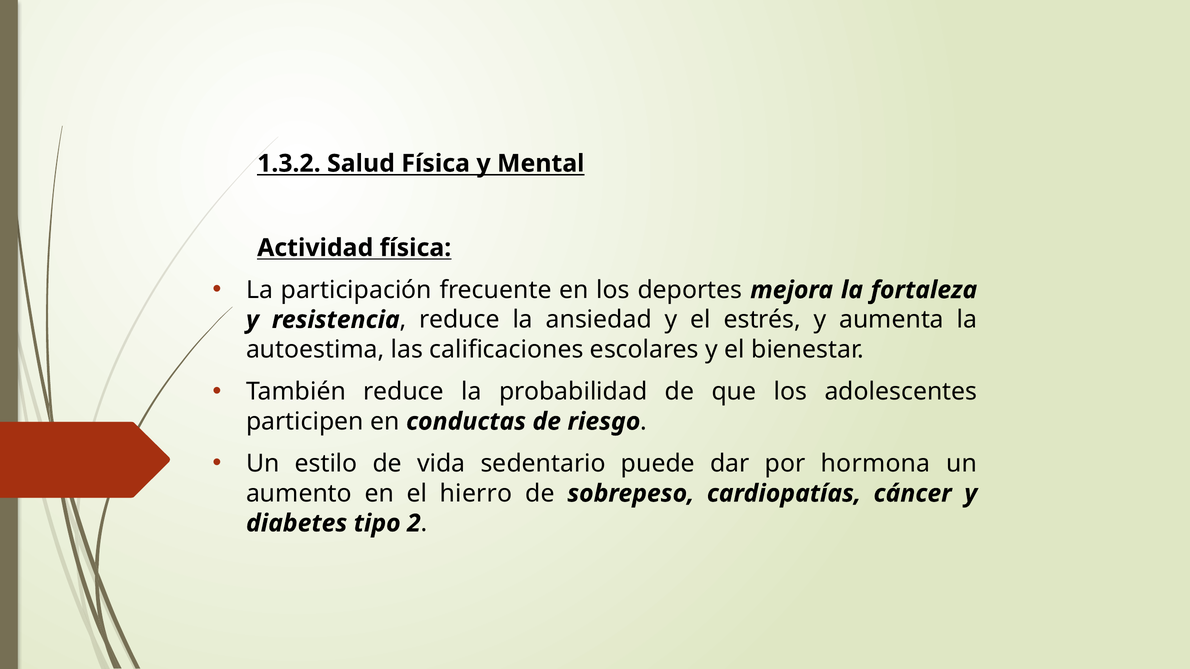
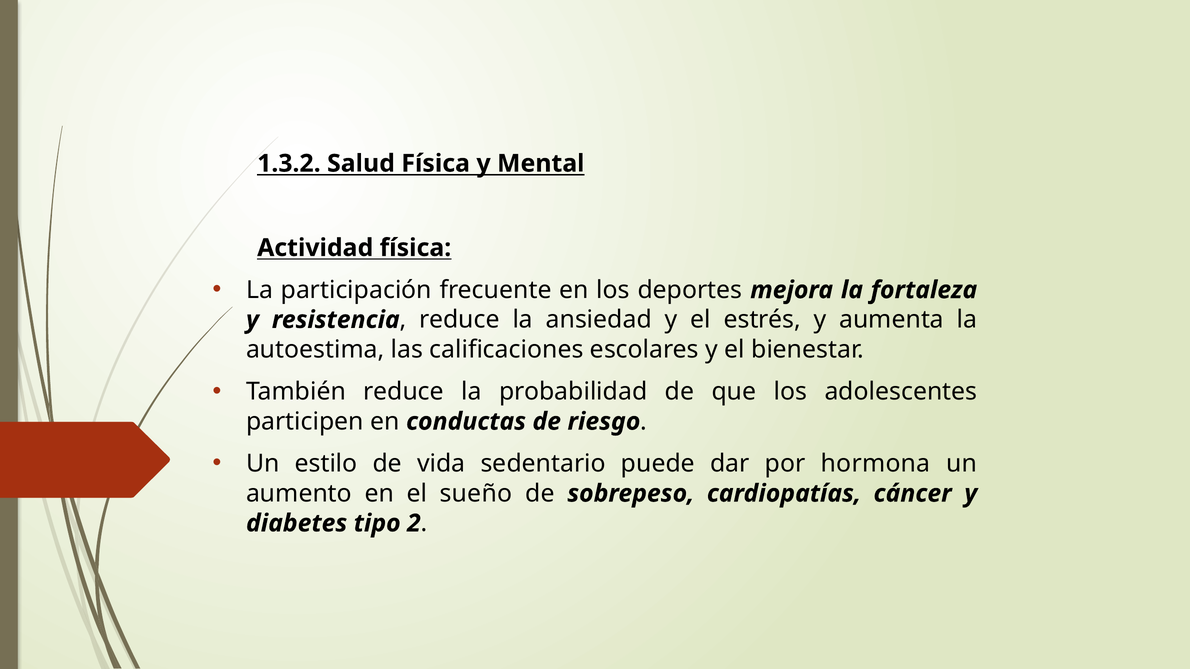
hierro: hierro -> sueño (476, 494)
